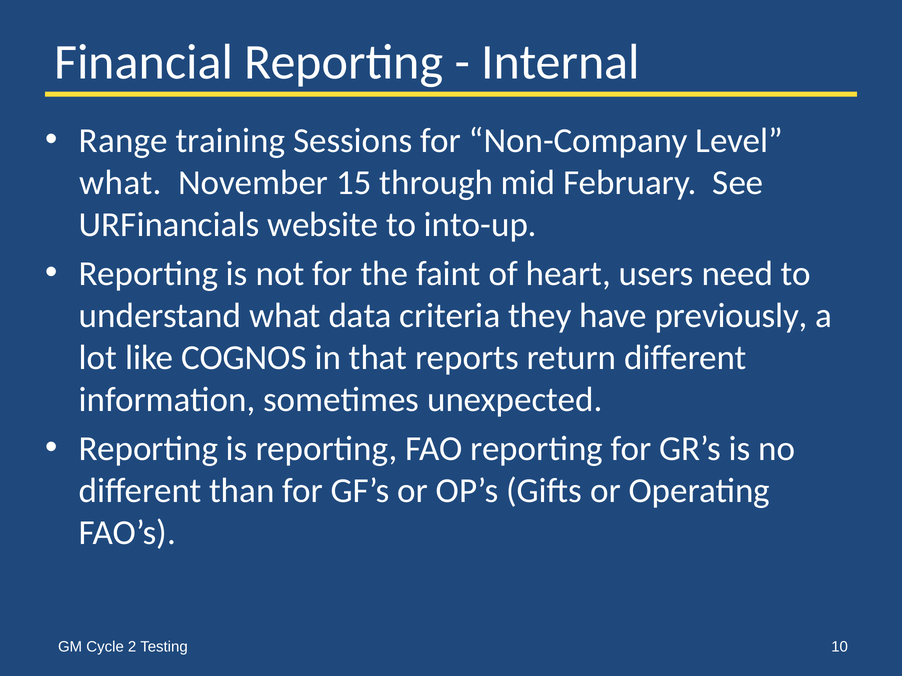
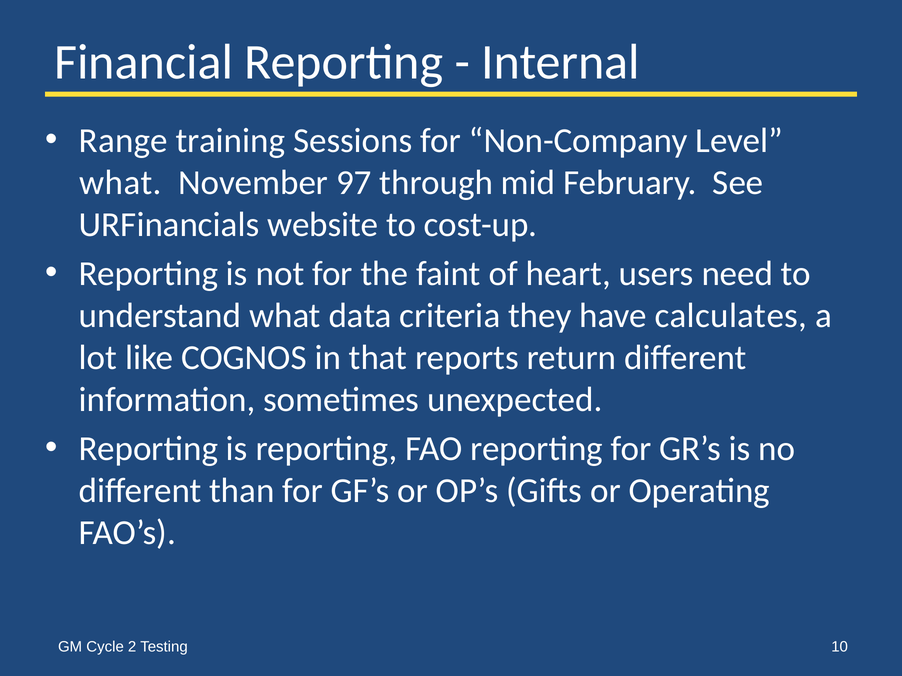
15: 15 -> 97 (354, 183)
into-up: into-up -> cost-up (480, 225)
previously: previously -> calculates (731, 316)
